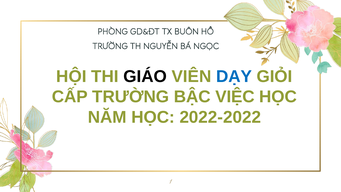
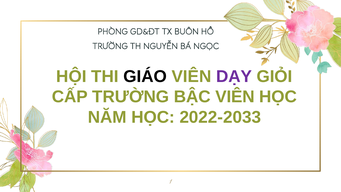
DẠY colour: blue -> purple (234, 76)
BẬC VIỆC: VIỆC -> VIÊN (235, 97)
2022-2022: 2022-2022 -> 2022-2033 (220, 117)
